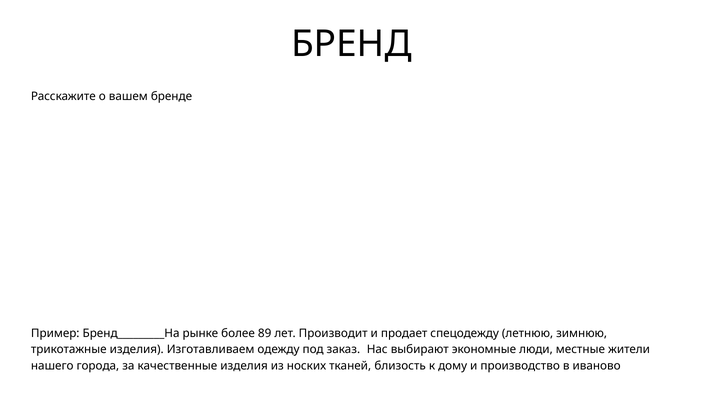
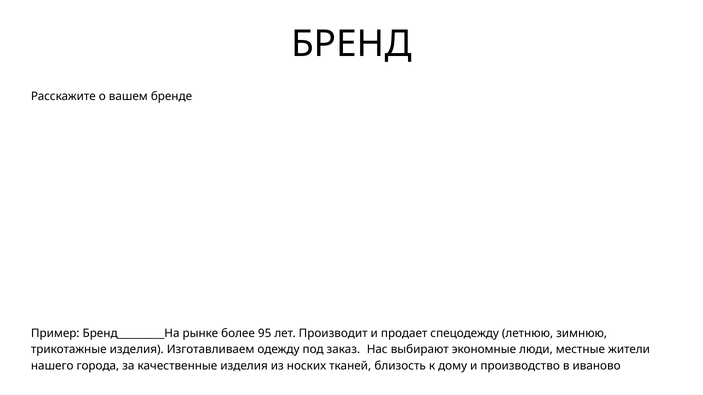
89: 89 -> 95 (265, 334)
